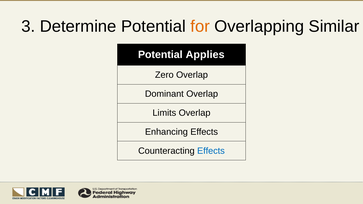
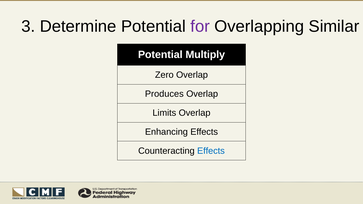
for colour: orange -> purple (200, 26)
Applies: Applies -> Multiply (205, 55)
Dominant: Dominant -> Produces (164, 94)
